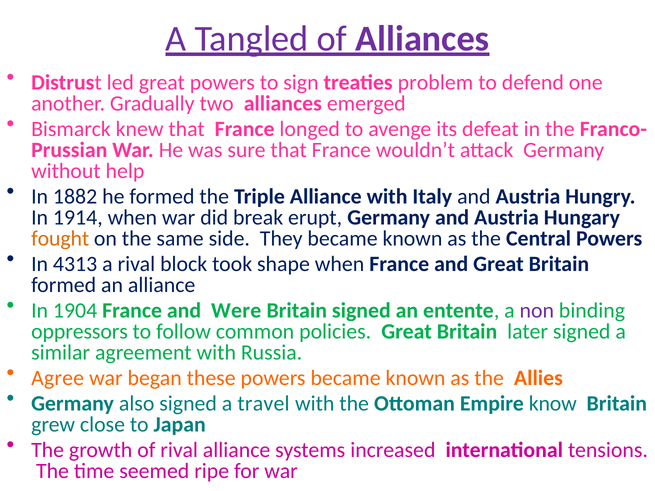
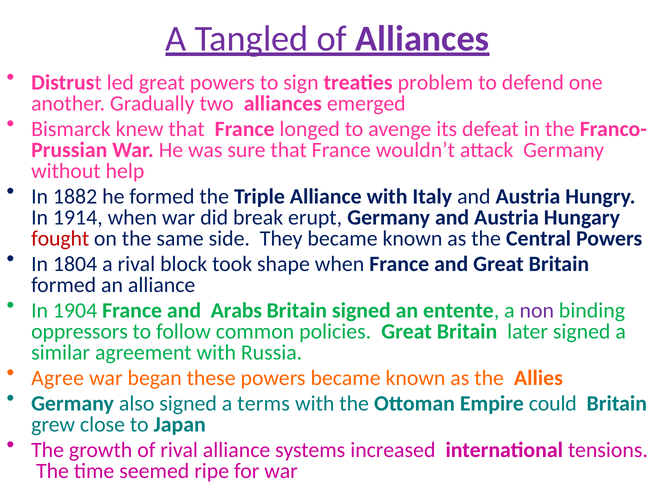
fought colour: orange -> red (60, 239)
4313: 4313 -> 1804 (75, 264)
Were: Were -> Arabs (236, 311)
travel: travel -> terms (264, 404)
know: know -> could (553, 404)
